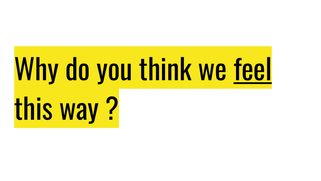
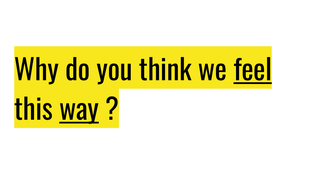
way underline: none -> present (79, 110)
